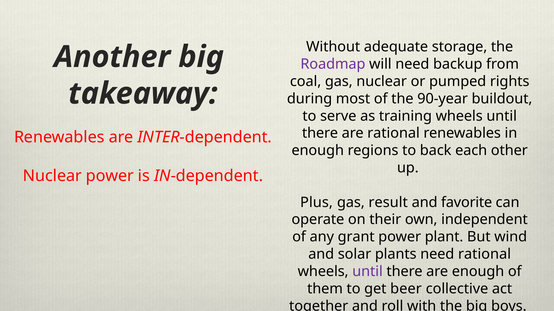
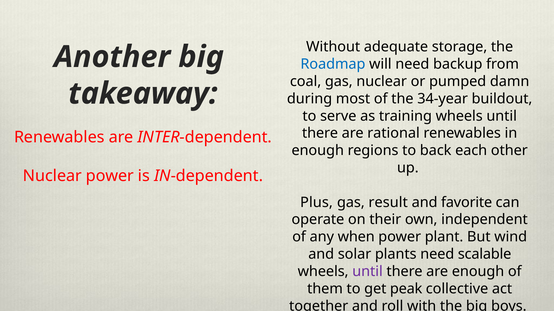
Roadmap colour: purple -> blue (333, 64)
rights: rights -> damn (510, 82)
90-year: 90-year -> 34-year (443, 99)
grant: grant -> when (356, 237)
need rational: rational -> scalable (485, 255)
beer: beer -> peak (406, 289)
